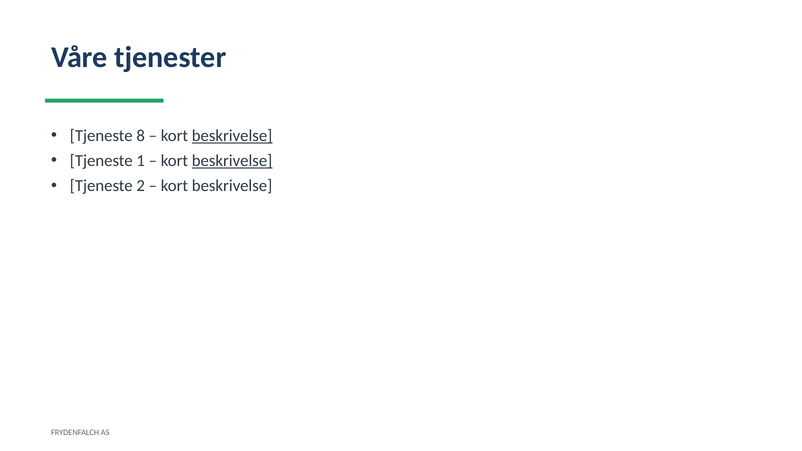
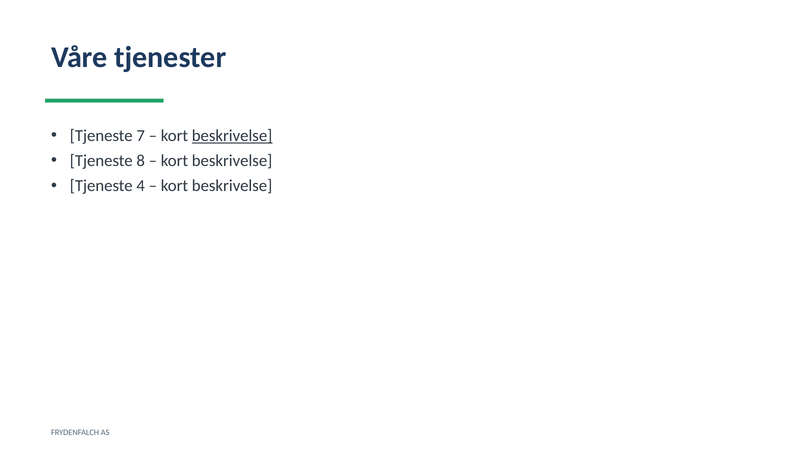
8: 8 -> 7 (141, 136)
1: 1 -> 8 (141, 161)
beskrivelse underline: present -> none (232, 161)
2: 2 -> 4 (141, 186)
